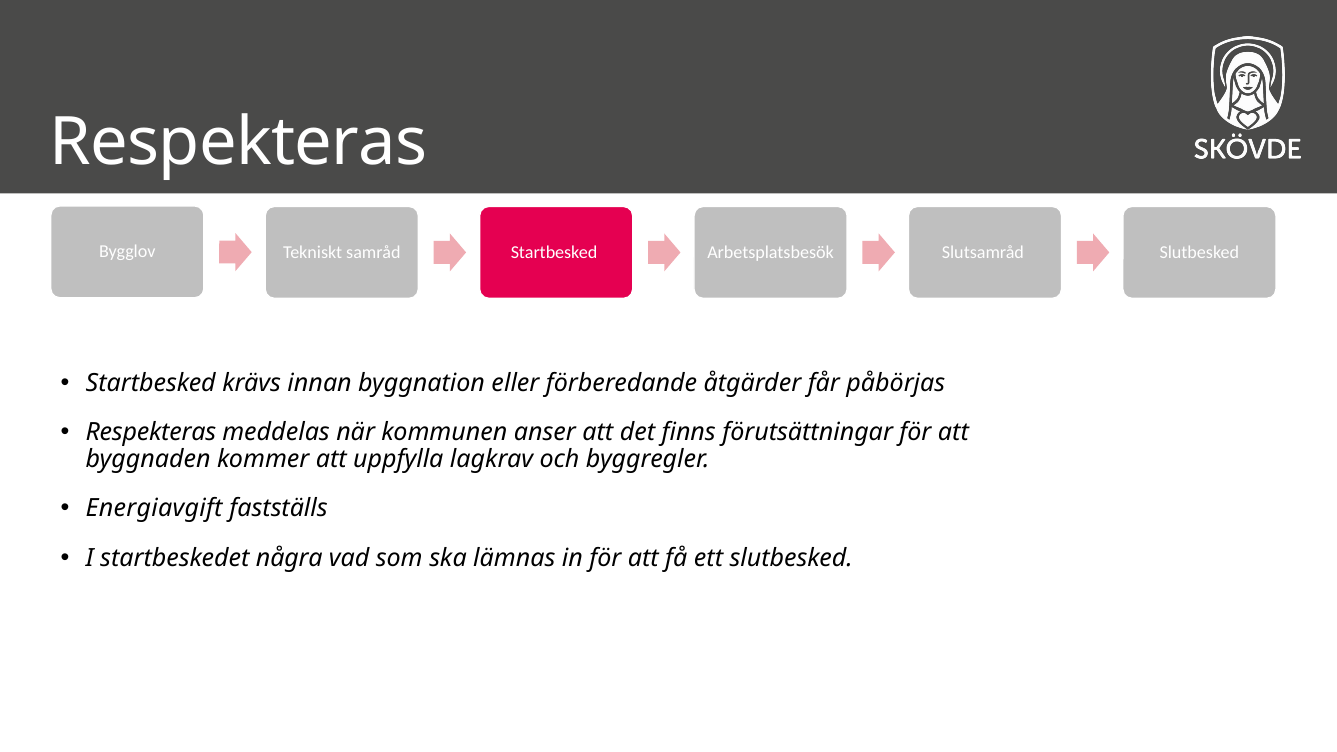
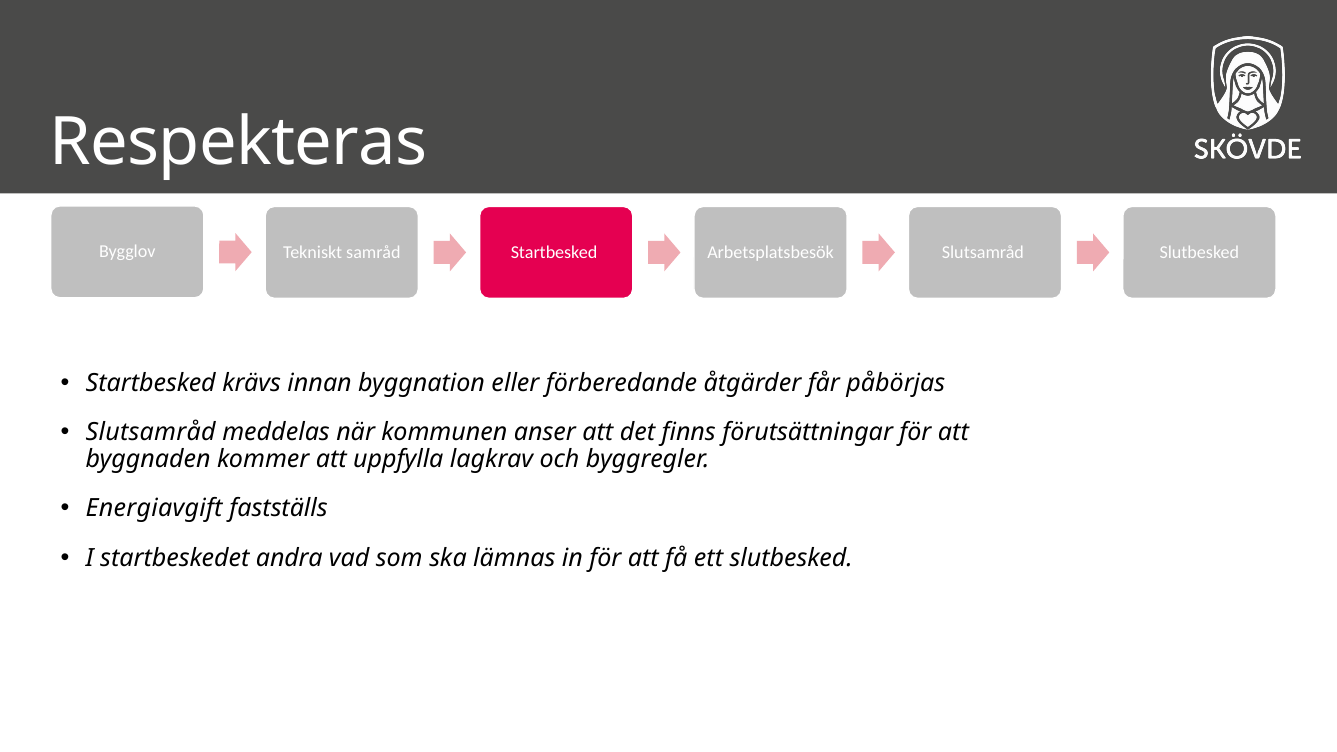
Respekteras: Respekteras -> Slutsamråd (151, 432)
några: några -> andra (289, 558)
